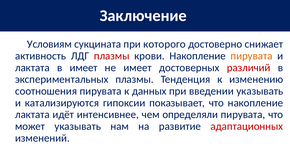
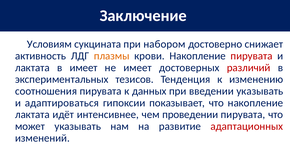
которого: которого -> набором (164, 44)
плазмы colour: red -> orange (112, 56)
пирувата colour: orange -> red (252, 56)
экспериментальных плазмы: плазмы -> тезисов (135, 79)
катализируются: катализируются -> адаптироваться (62, 103)
определяли: определяли -> проведении (190, 115)
